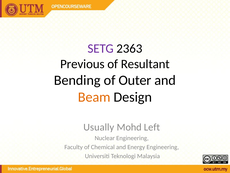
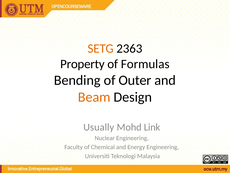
SETG colour: purple -> orange (101, 48)
Previous: Previous -> Property (82, 64)
Resultant: Resultant -> Formulas (145, 64)
Left: Left -> Link (152, 127)
